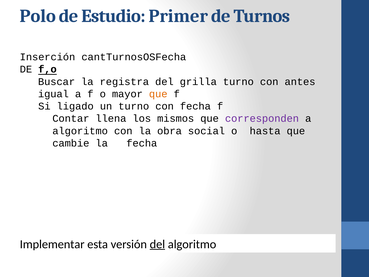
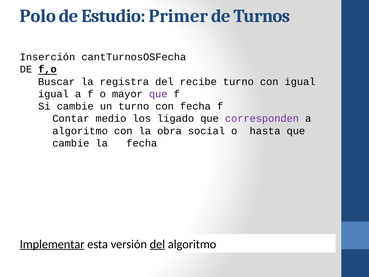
grilla: grilla -> recibe (198, 82)
con antes: antes -> igual (300, 82)
que colour: orange -> purple (158, 94)
Si ligado: ligado -> cambie (75, 106)
llena: llena -> medio (111, 118)
mismos: mismos -> ligado (176, 118)
Implementar underline: none -> present (52, 244)
